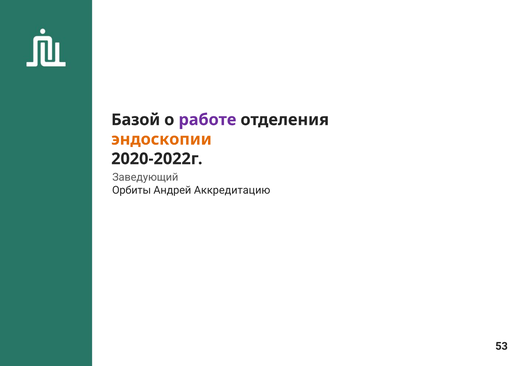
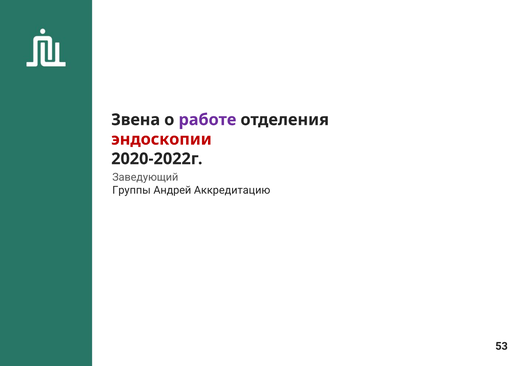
Базой: Базой -> Звена (136, 120)
эндоскопии colour: orange -> red (161, 139)
Орбиты: Орбиты -> Группы (131, 190)
